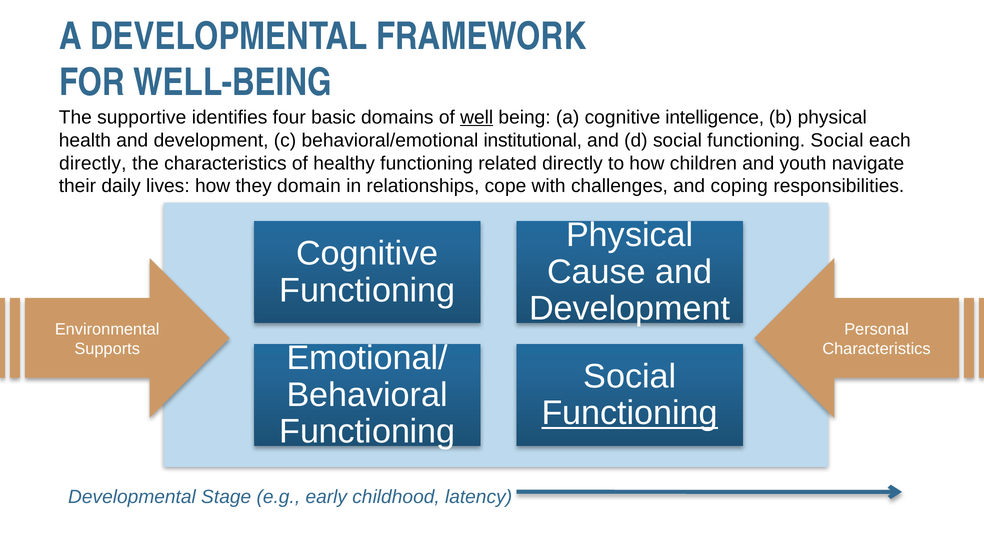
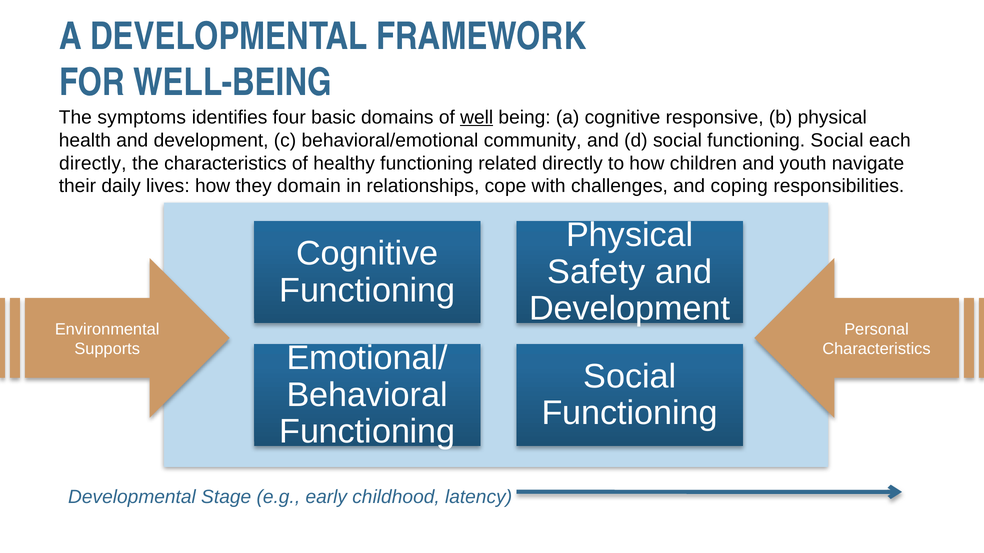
supportive: supportive -> symptoms (142, 117)
intelligence: intelligence -> responsive (715, 117)
institutional: institutional -> community (533, 140)
Cause: Cause -> Safety (596, 272)
Functioning underline: present -> none (630, 414)
